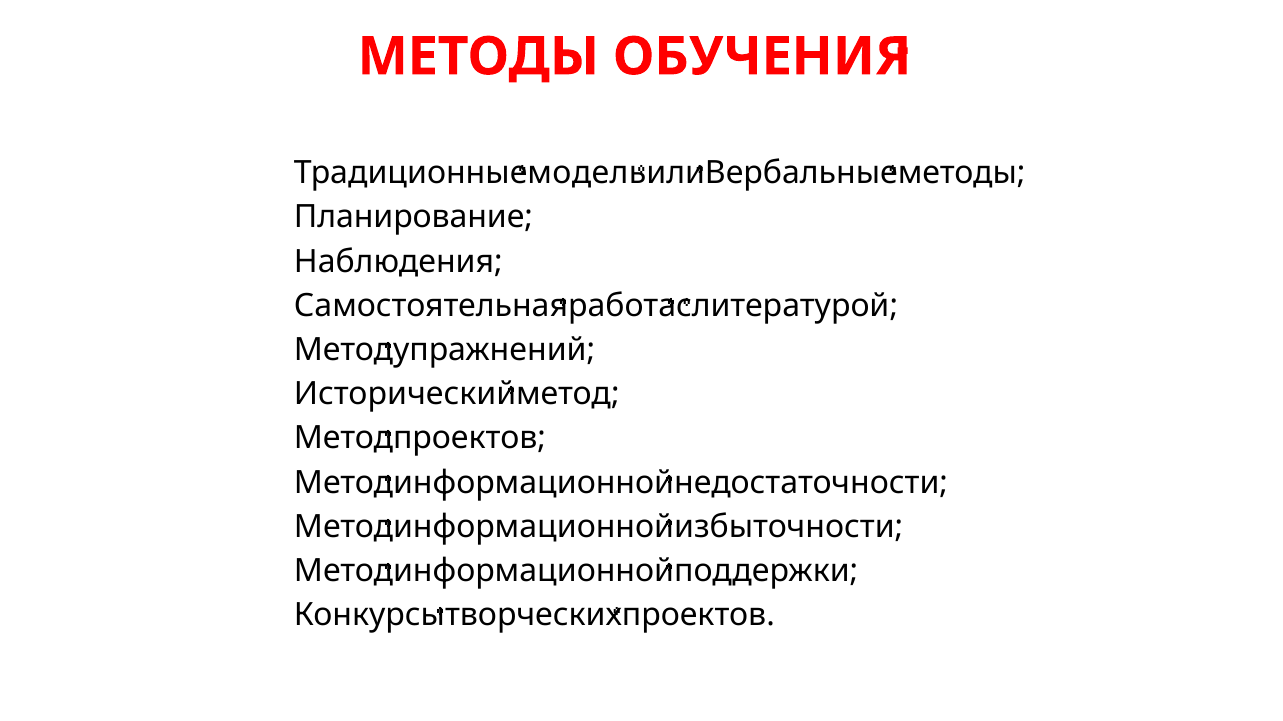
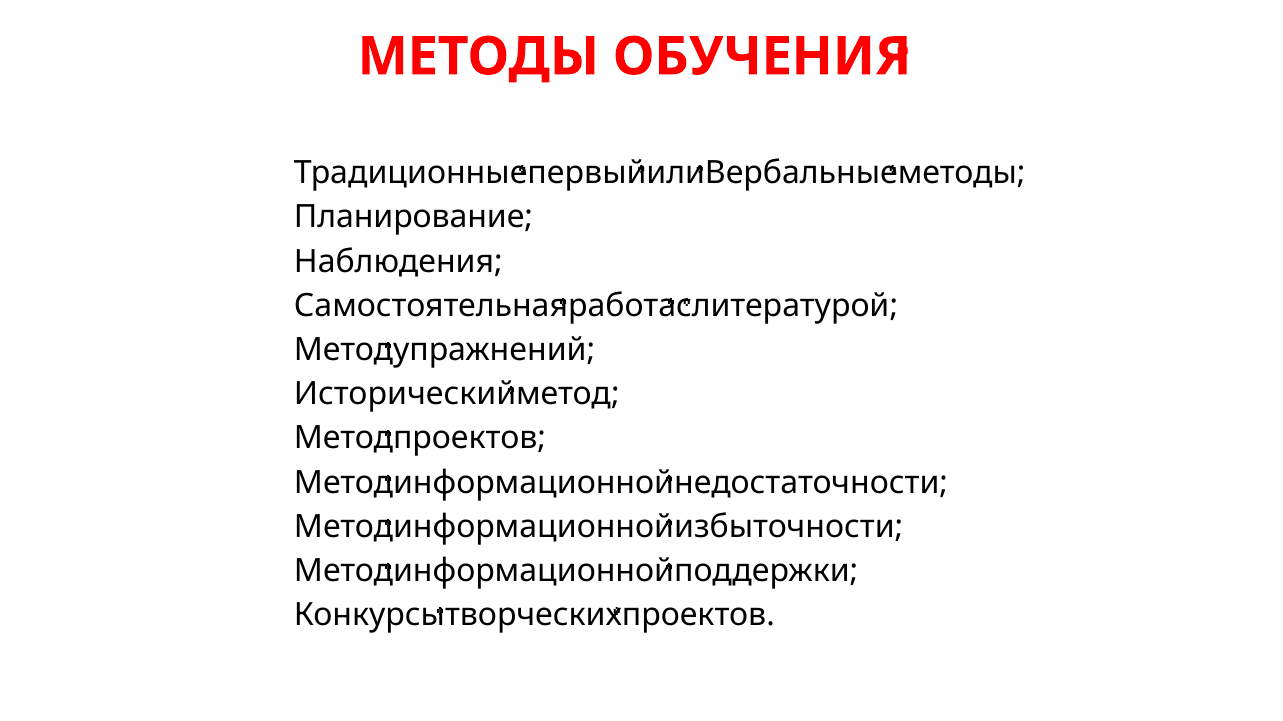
модель: модель -> первый (587, 173)
